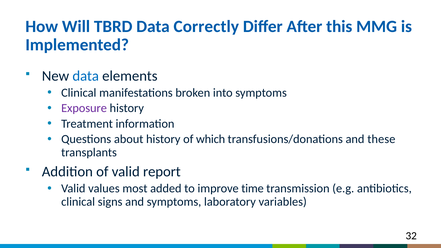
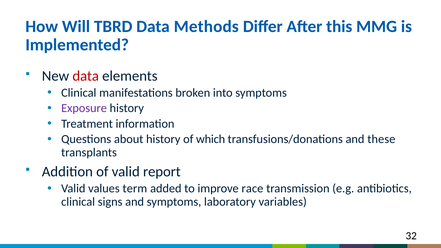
Correctly: Correctly -> Methods (206, 26)
data colour: blue -> red (86, 76)
most: most -> term (135, 189)
time: time -> race (252, 189)
